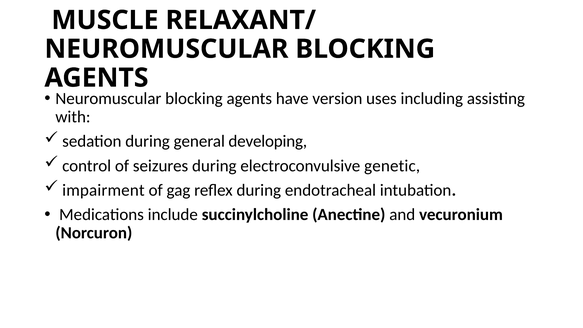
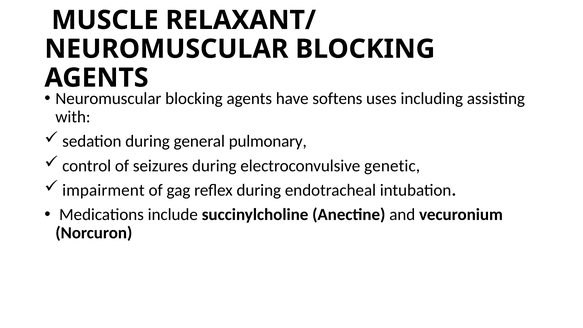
version: version -> softens (337, 99)
developing: developing -> pulmonary (268, 141)
